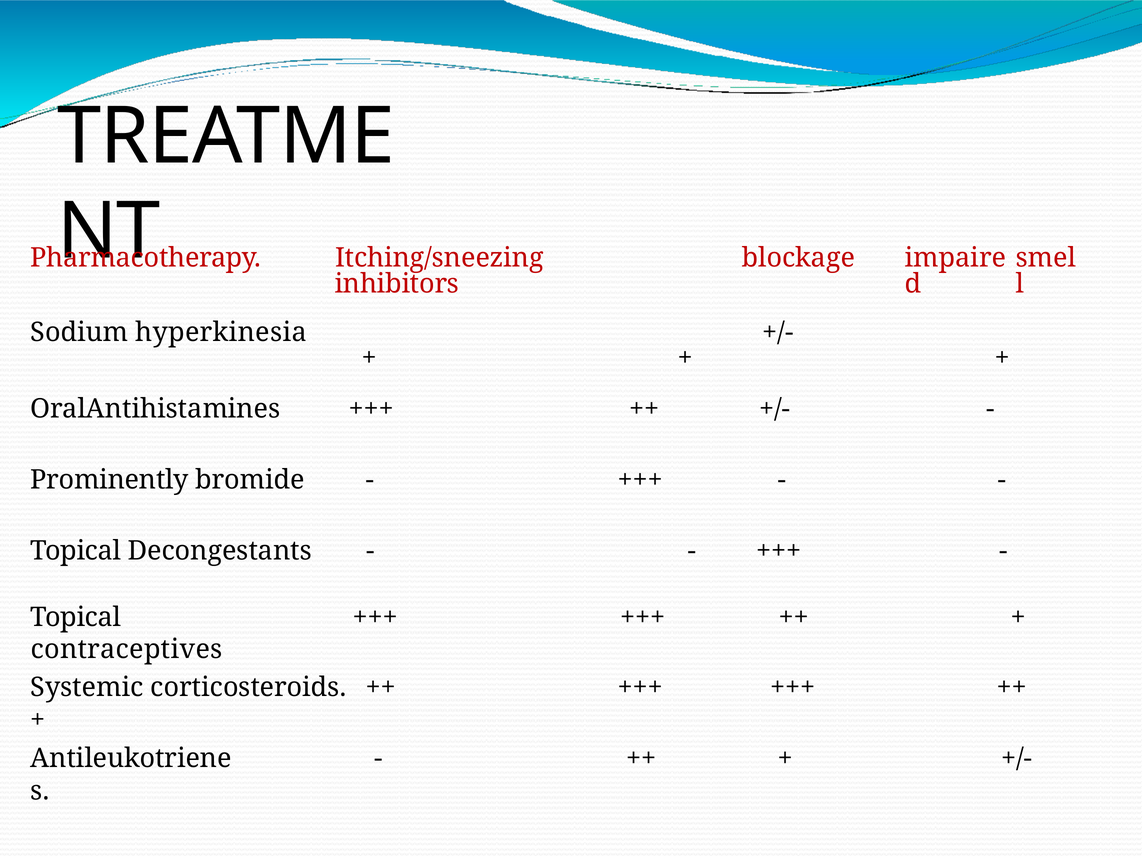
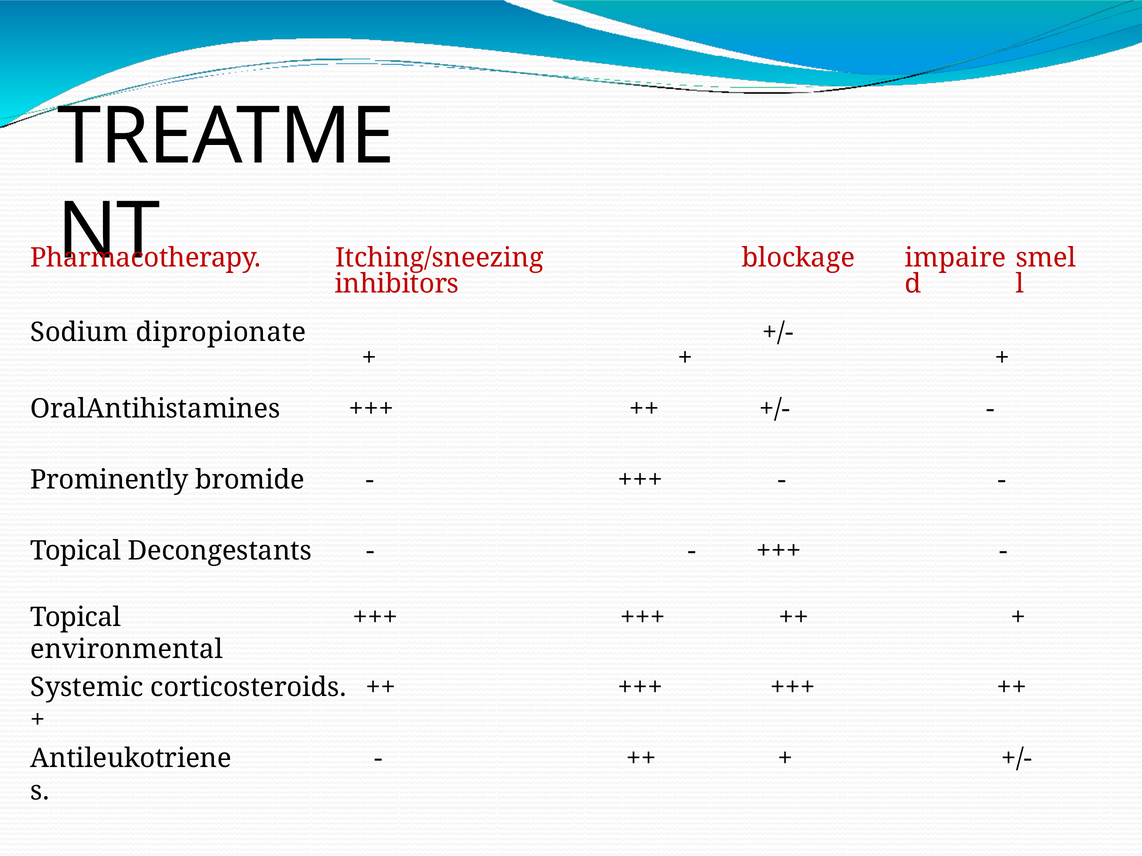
hyperkinesia: hyperkinesia -> dipropionate (221, 332)
contraceptives: contraceptives -> environmental (127, 650)
